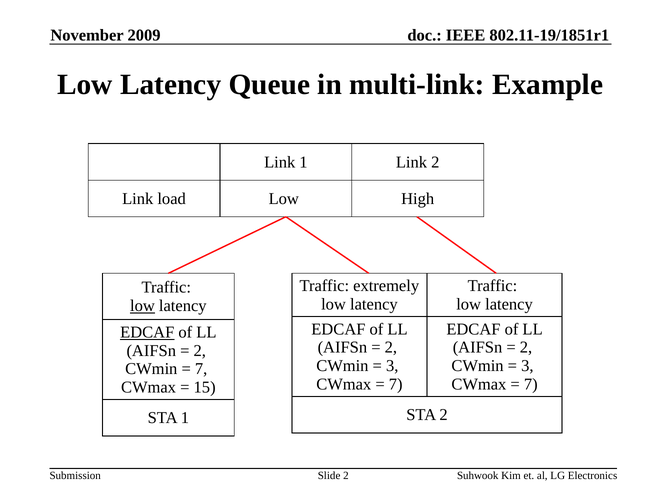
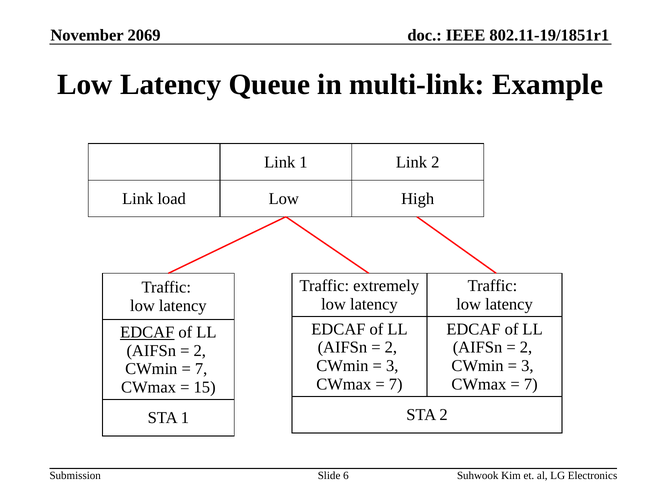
2009: 2009 -> 2069 (144, 35)
low underline: present -> none (142, 306)
Slide 2: 2 -> 6 (346, 475)
